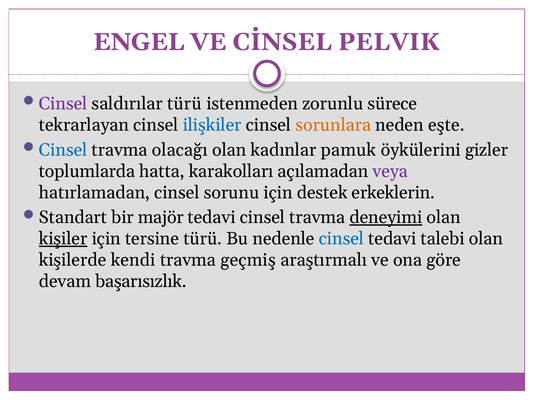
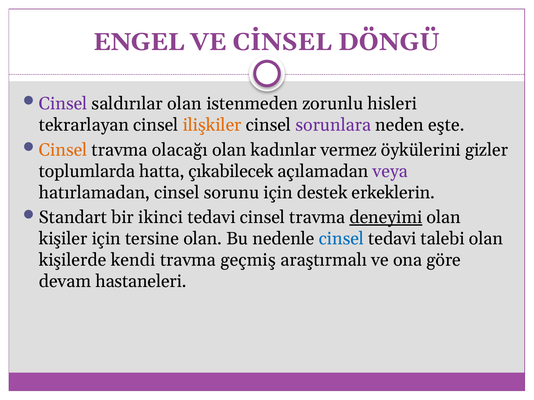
PELVIK: PELVIK -> DÖNGÜ (389, 42)
saldırılar türü: türü -> olan (184, 104)
sürece: sürece -> hisleri (392, 104)
ilişkiler colour: blue -> orange (212, 125)
sorunlara colour: orange -> purple (333, 125)
Cinsel colour: blue -> orange (63, 150)
pamuk: pamuk -> vermez (349, 150)
karakolları: karakolları -> çıkabilecek (231, 171)
majör: majör -> ikinci (161, 218)
kişiler underline: present -> none (63, 239)
tersine türü: türü -> olan (203, 239)
başarısızlık: başarısızlık -> hastaneleri (141, 282)
